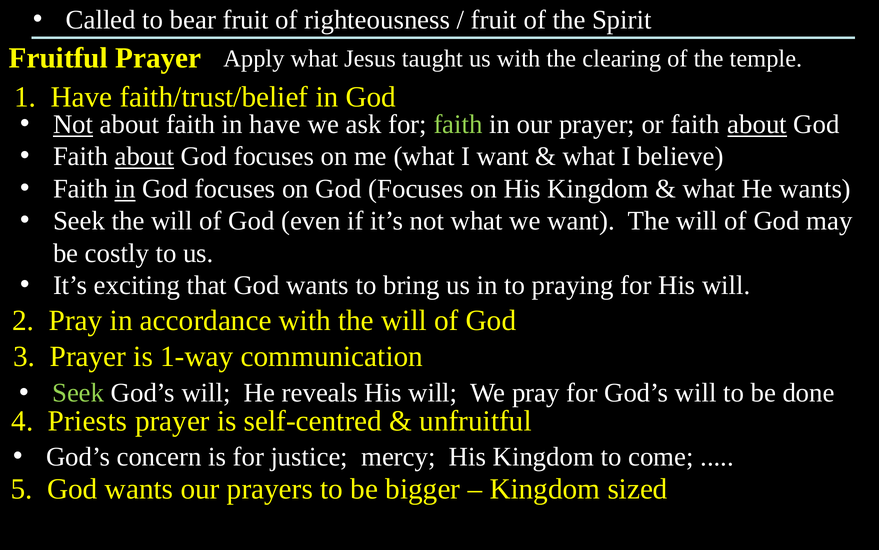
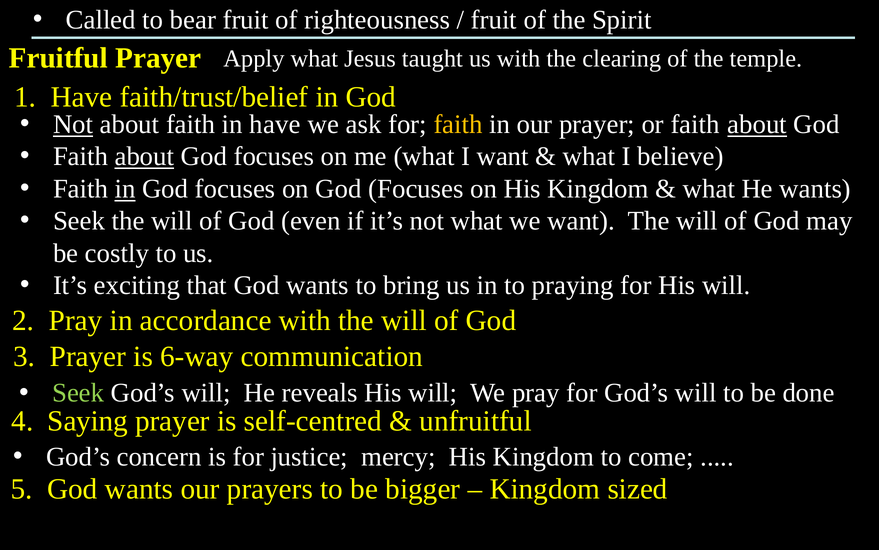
faith colour: light green -> yellow (458, 124)
1-way: 1-way -> 6-way (197, 356)
Priests: Priests -> Saying (88, 421)
